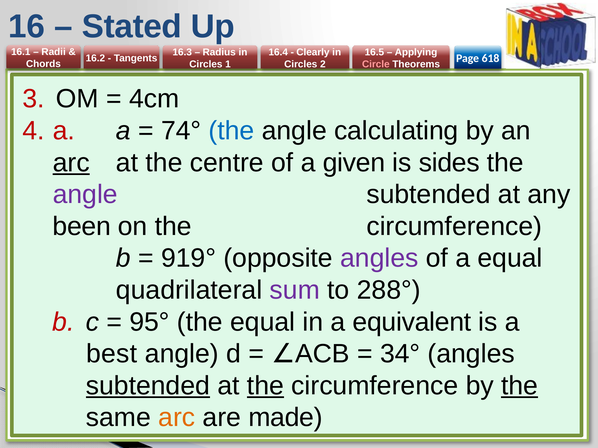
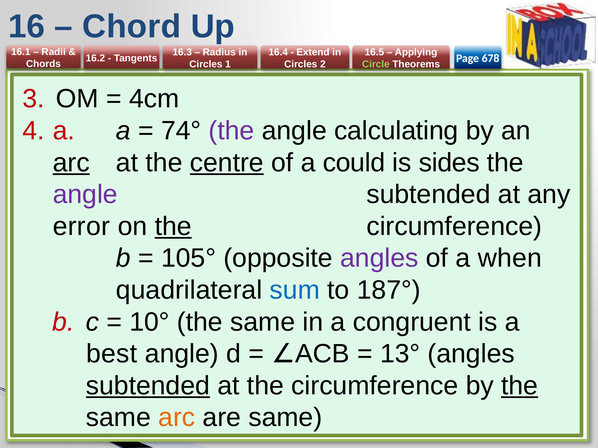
Stated: Stated -> Chord (132, 26)
Clearly: Clearly -> Extend (313, 52)
618: 618 -> 678 (491, 59)
Circle colour: pink -> light green (376, 64)
the colour: blue -> purple (231, 131)
centre underline: none -> present (227, 163)
given: given -> could (354, 163)
been: been -> error (81, 227)
the underline: none -> present (173, 227)
919°: 919° -> 105° (189, 259)
a equal: equal -> when (510, 259)
sum colour: purple -> blue (295, 290)
288°: 288° -> 187° (389, 290)
95°: 95° -> 10° (150, 322)
equal: equal -> same (263, 322)
equivalent: equivalent -> congruent (412, 322)
34°: 34° -> 13° (400, 354)
the underline: present -> none (265, 386)
are made: made -> same (285, 418)
